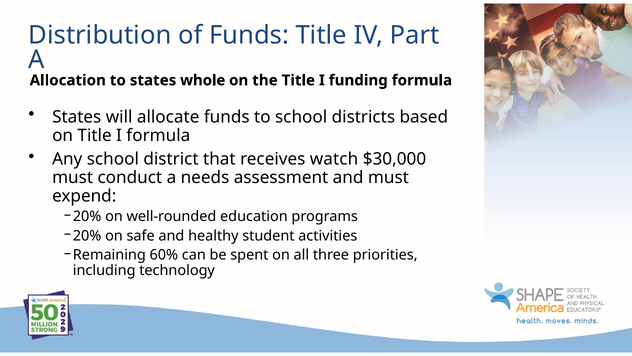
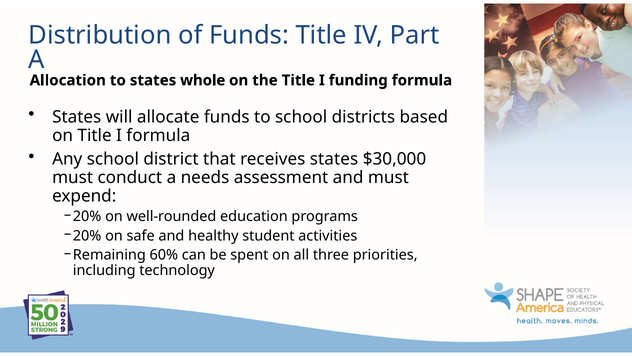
receives watch: watch -> states (334, 159)
